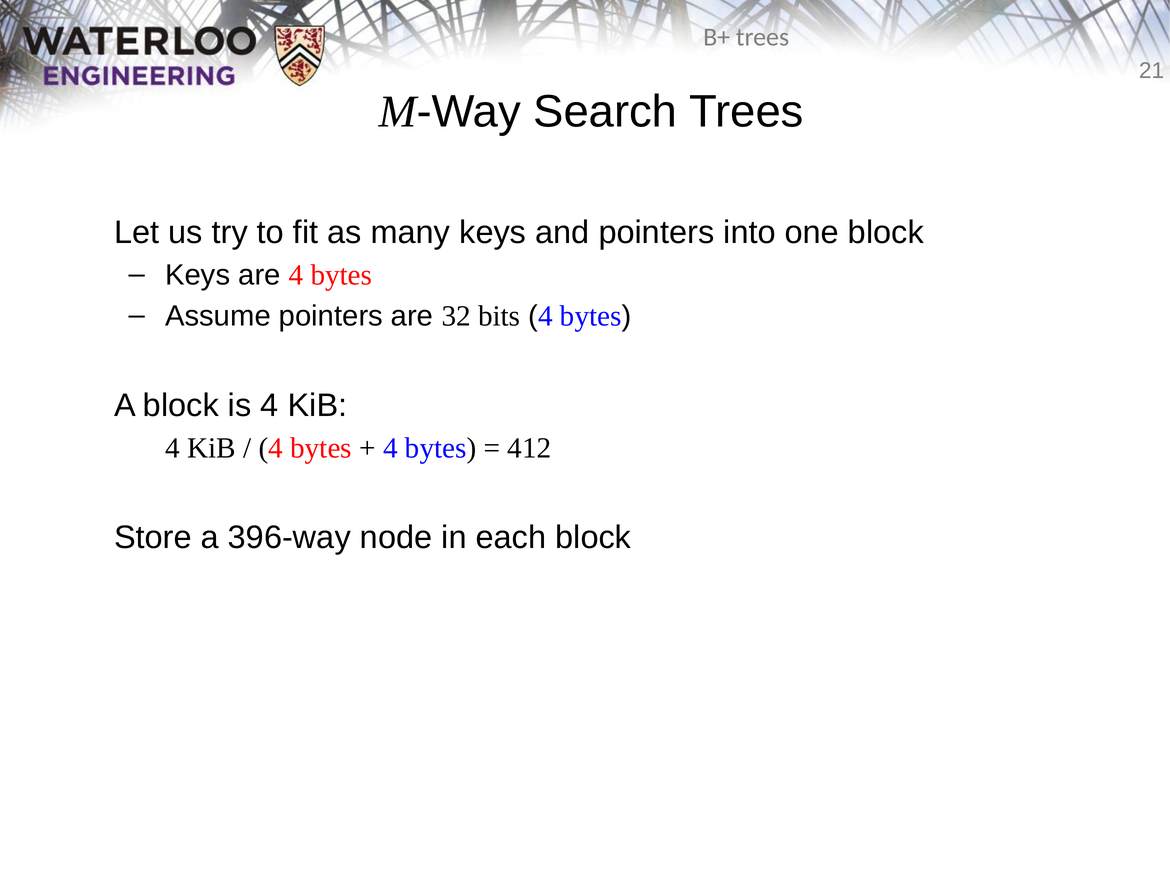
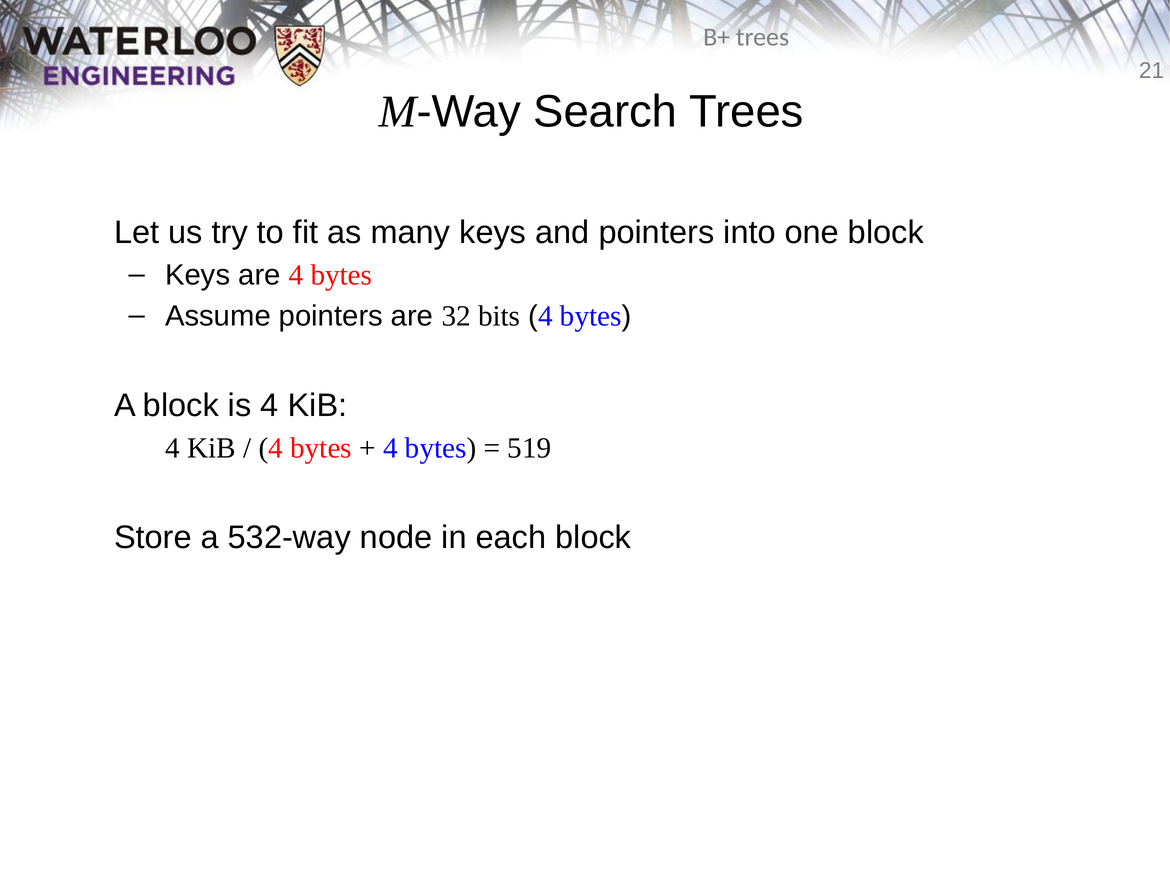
412: 412 -> 519 (529, 448)
396-way: 396-way -> 532-way (289, 537)
